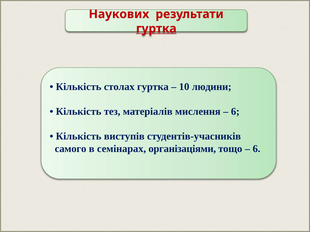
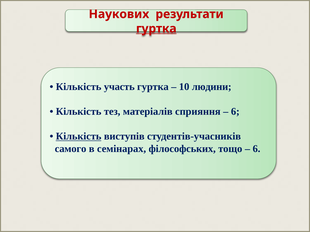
столах: столах -> участь (119, 87)
мислення: мислення -> сприяння (198, 112)
Кількість underline: none -> present (79, 137)
організаціями: організаціями -> філософських (182, 149)
